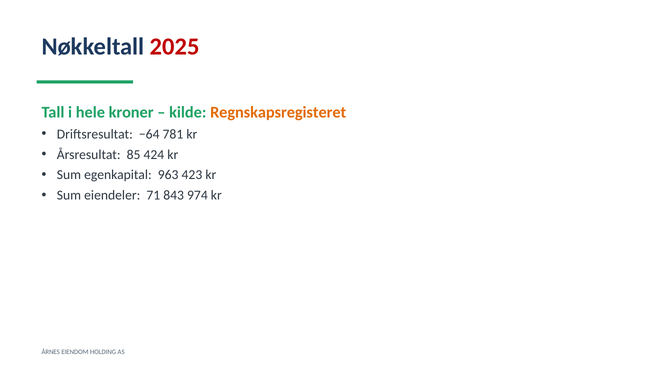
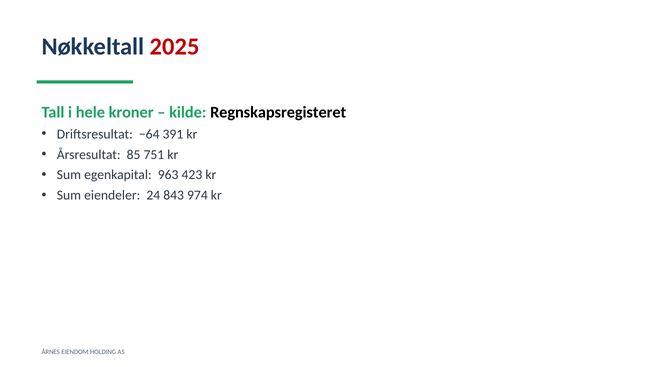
Regnskapsregisteret colour: orange -> black (278, 112)
781: 781 -> 391 (173, 134)
424: 424 -> 751 (154, 155)
71: 71 -> 24 (153, 196)
